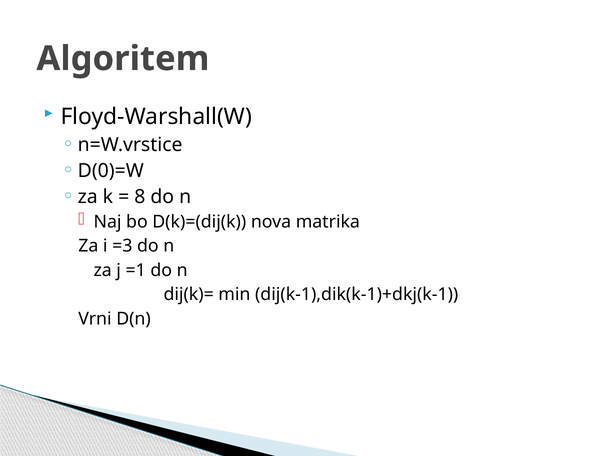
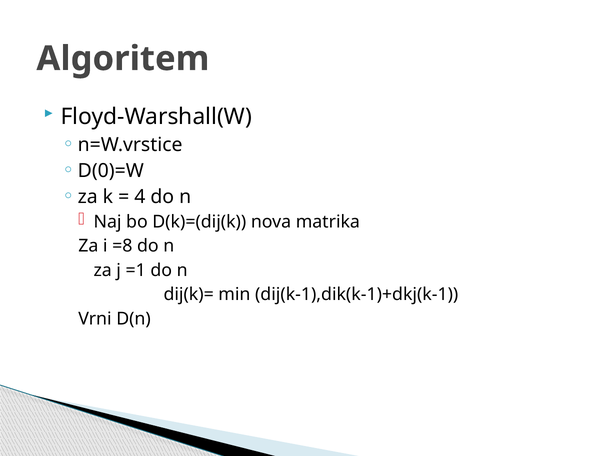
8: 8 -> 4 (140, 197)
=3: =3 -> =8 (122, 246)
